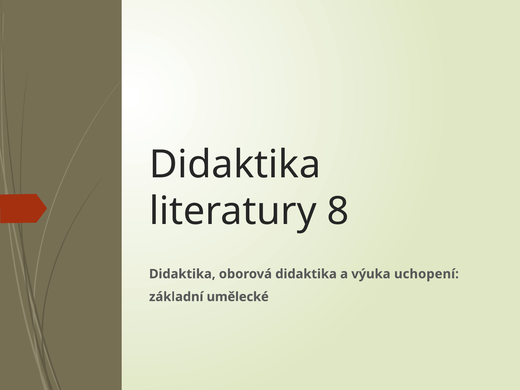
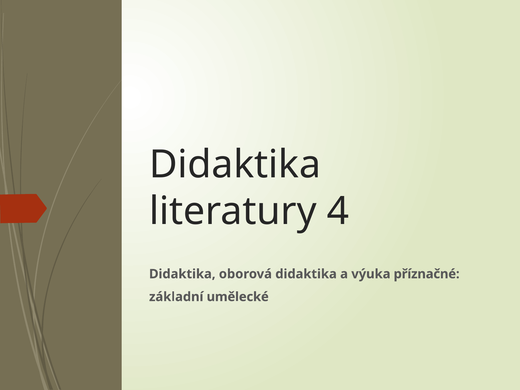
8: 8 -> 4 (338, 211)
uchopení: uchopení -> příznačné (427, 274)
